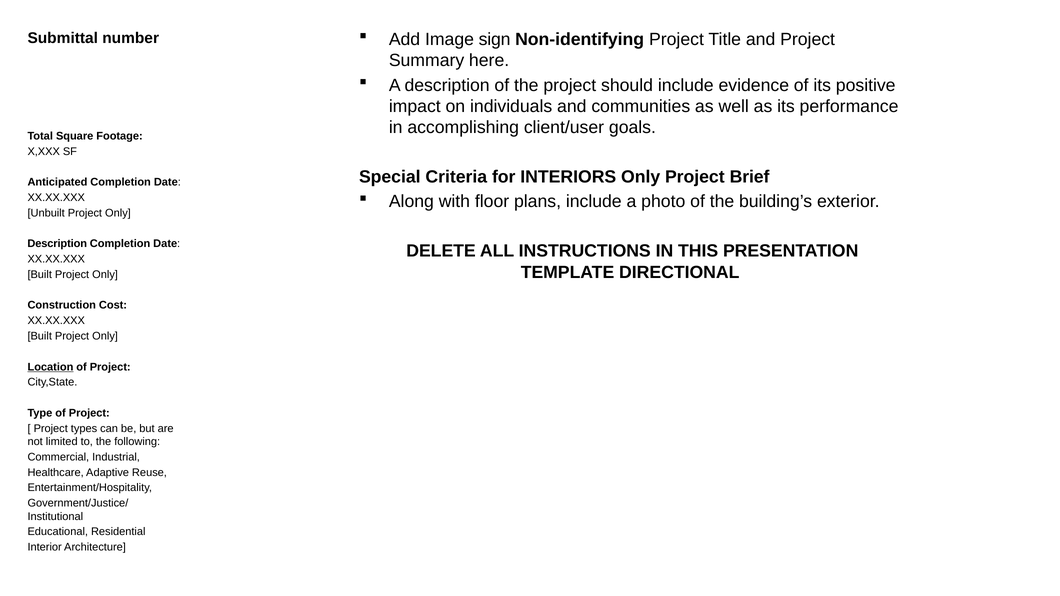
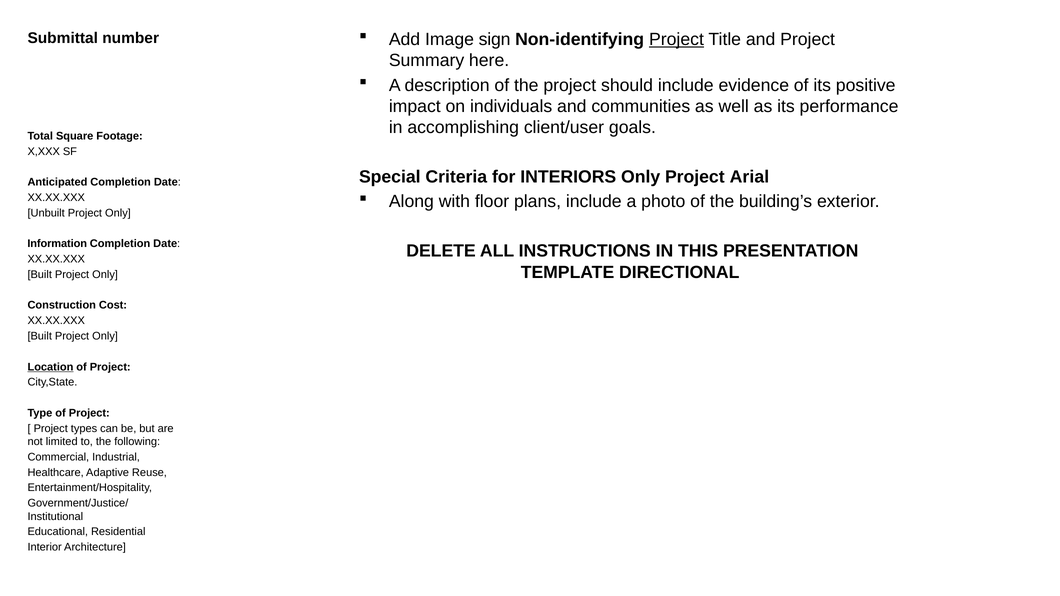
Project underline: none -> present (676, 39)
Brief: Brief -> Arial (749, 177)
Description: Description -> Information (57, 244)
